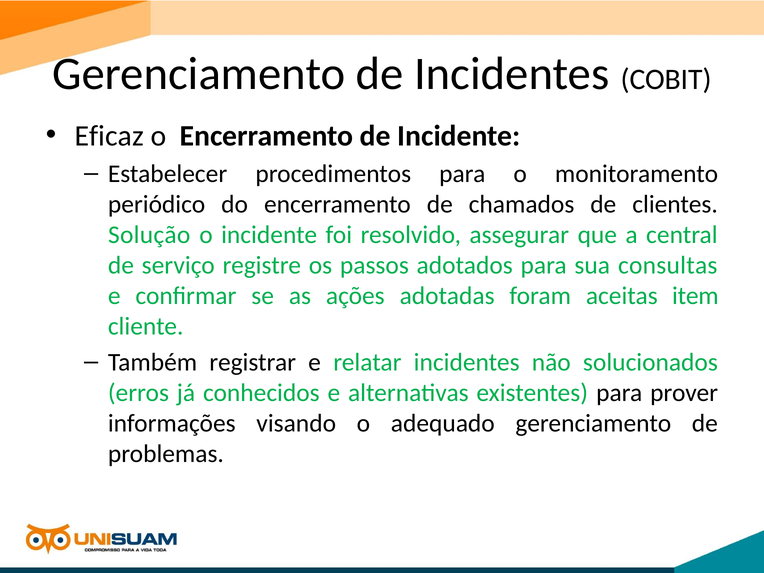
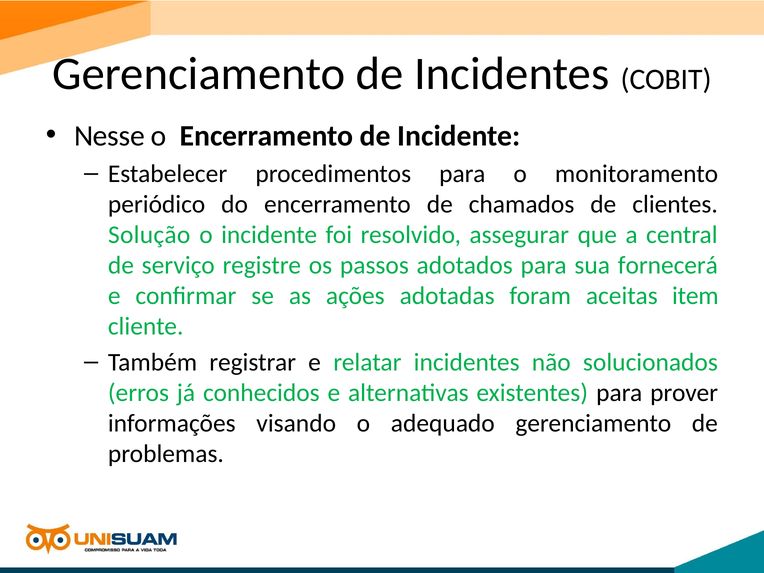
Eficaz: Eficaz -> Nesse (109, 136)
consultas: consultas -> fornecerá (668, 265)
